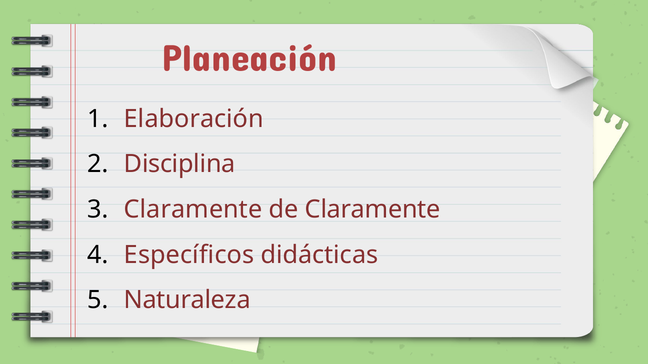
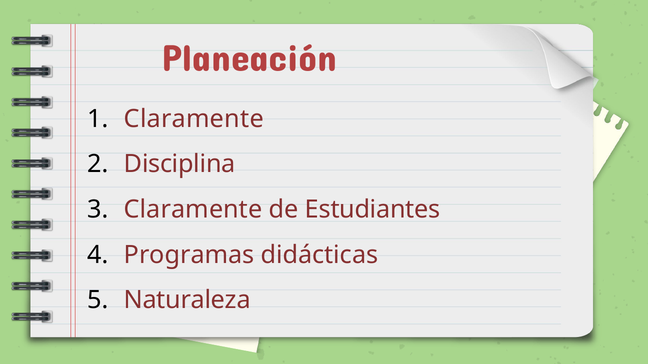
Elaboración: Elaboración -> Claramente (194, 119)
de Claramente: Claramente -> Estudiantes (373, 210)
Específicos: Específicos -> Programas (189, 255)
